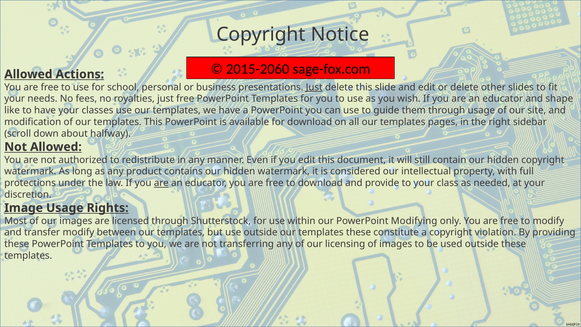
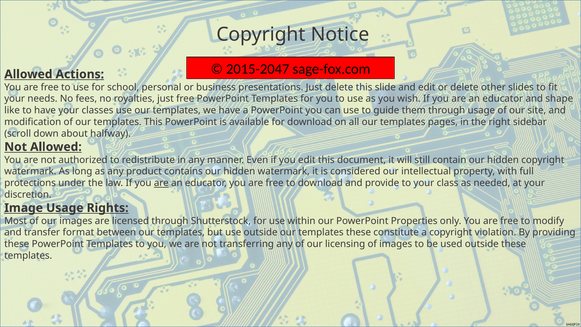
2015-2060: 2015-2060 -> 2015-2047 (258, 69)
Just underline: present -> none (314, 87)
Modifying: Modifying -> Properties (414, 221)
transfer modify: modify -> format (78, 232)
